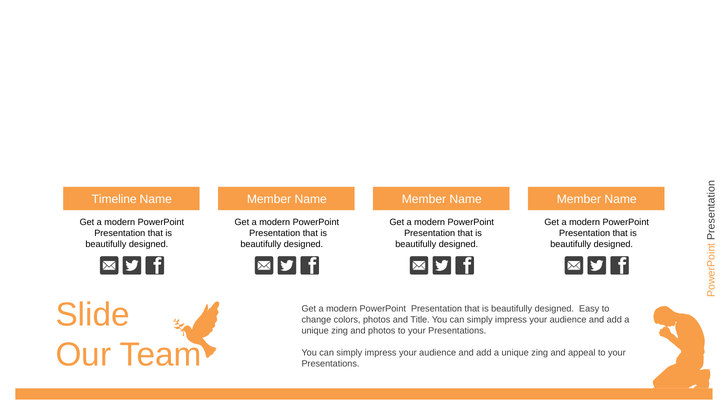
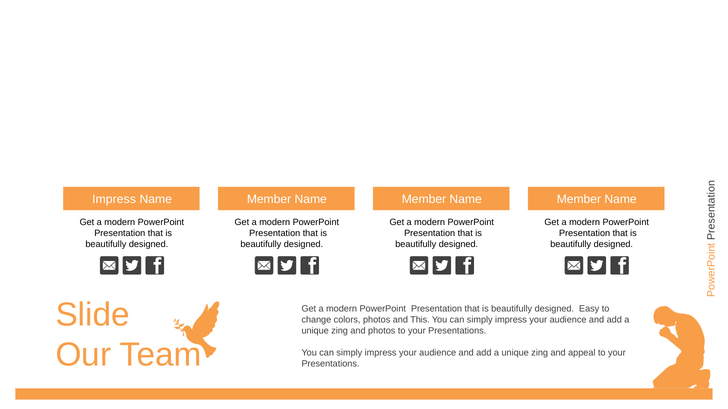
Timeline: Timeline -> Impress (114, 200)
Title: Title -> This (420, 320)
